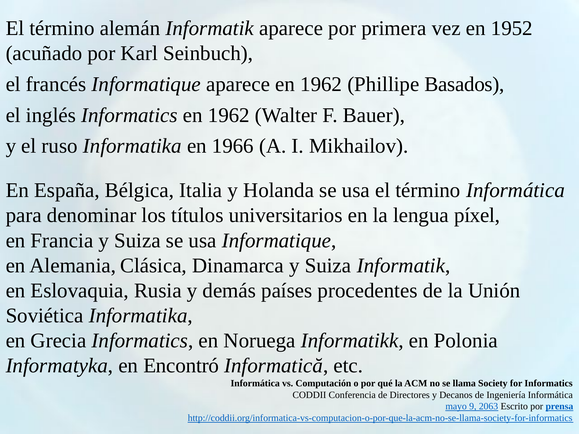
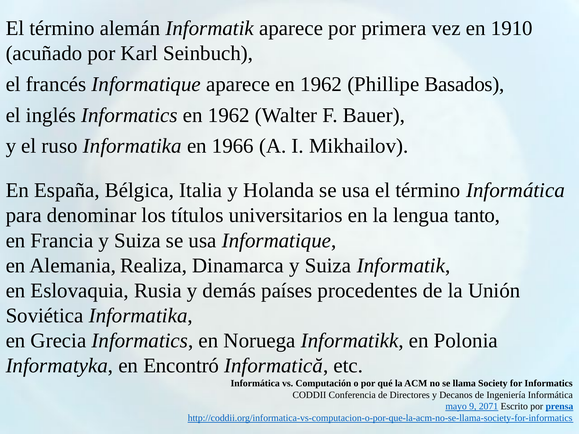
1952: 1952 -> 1910 (512, 28)
píxel: píxel -> tanto (477, 216)
Clásica: Clásica -> Realiza (154, 266)
2063: 2063 -> 2071 (488, 407)
